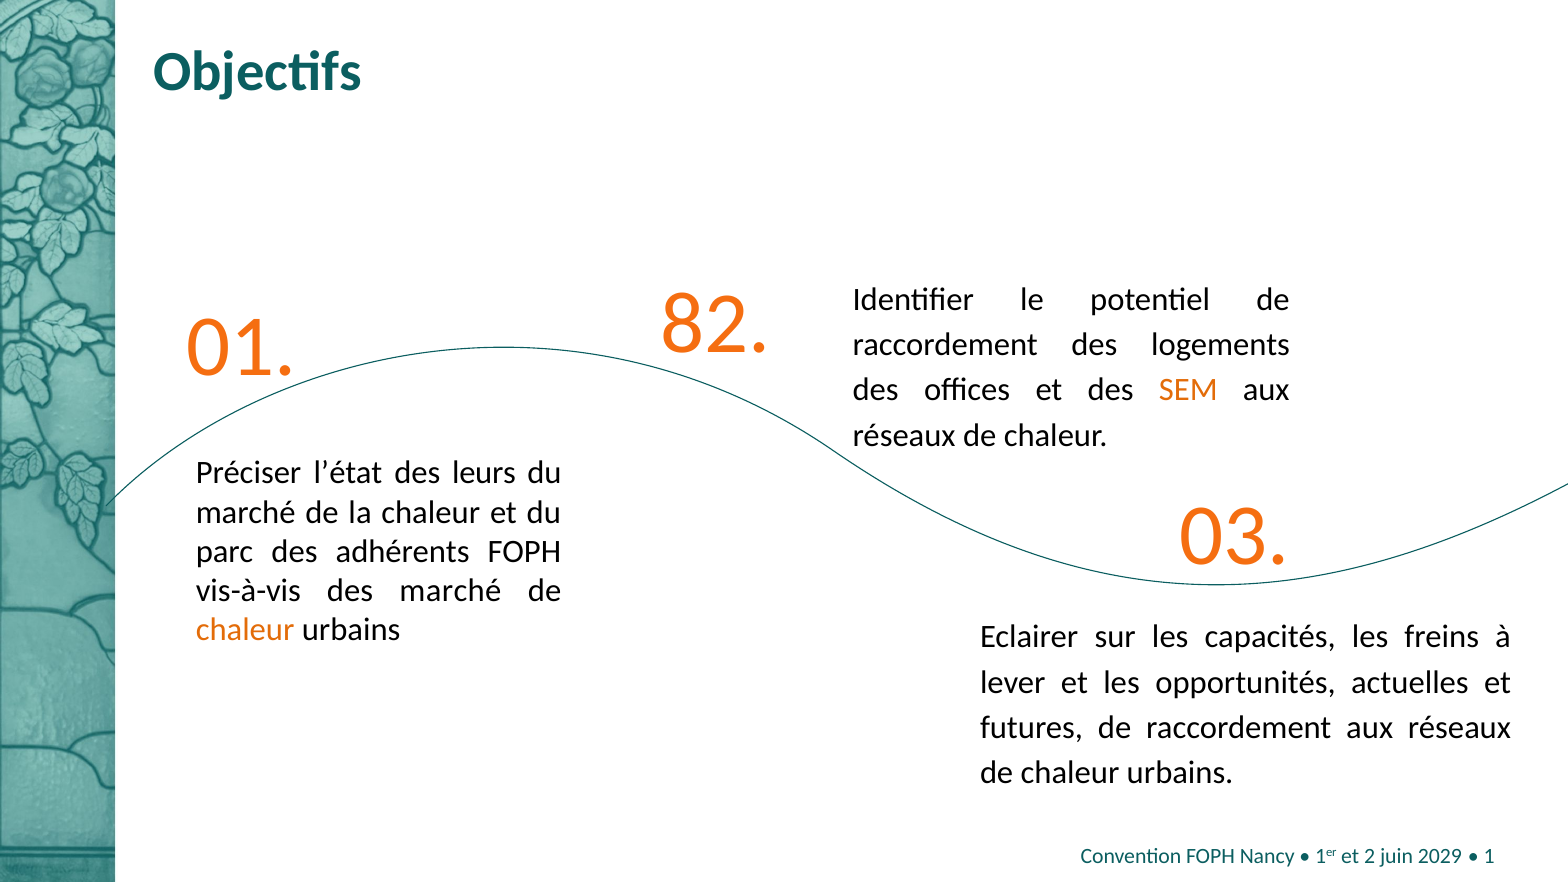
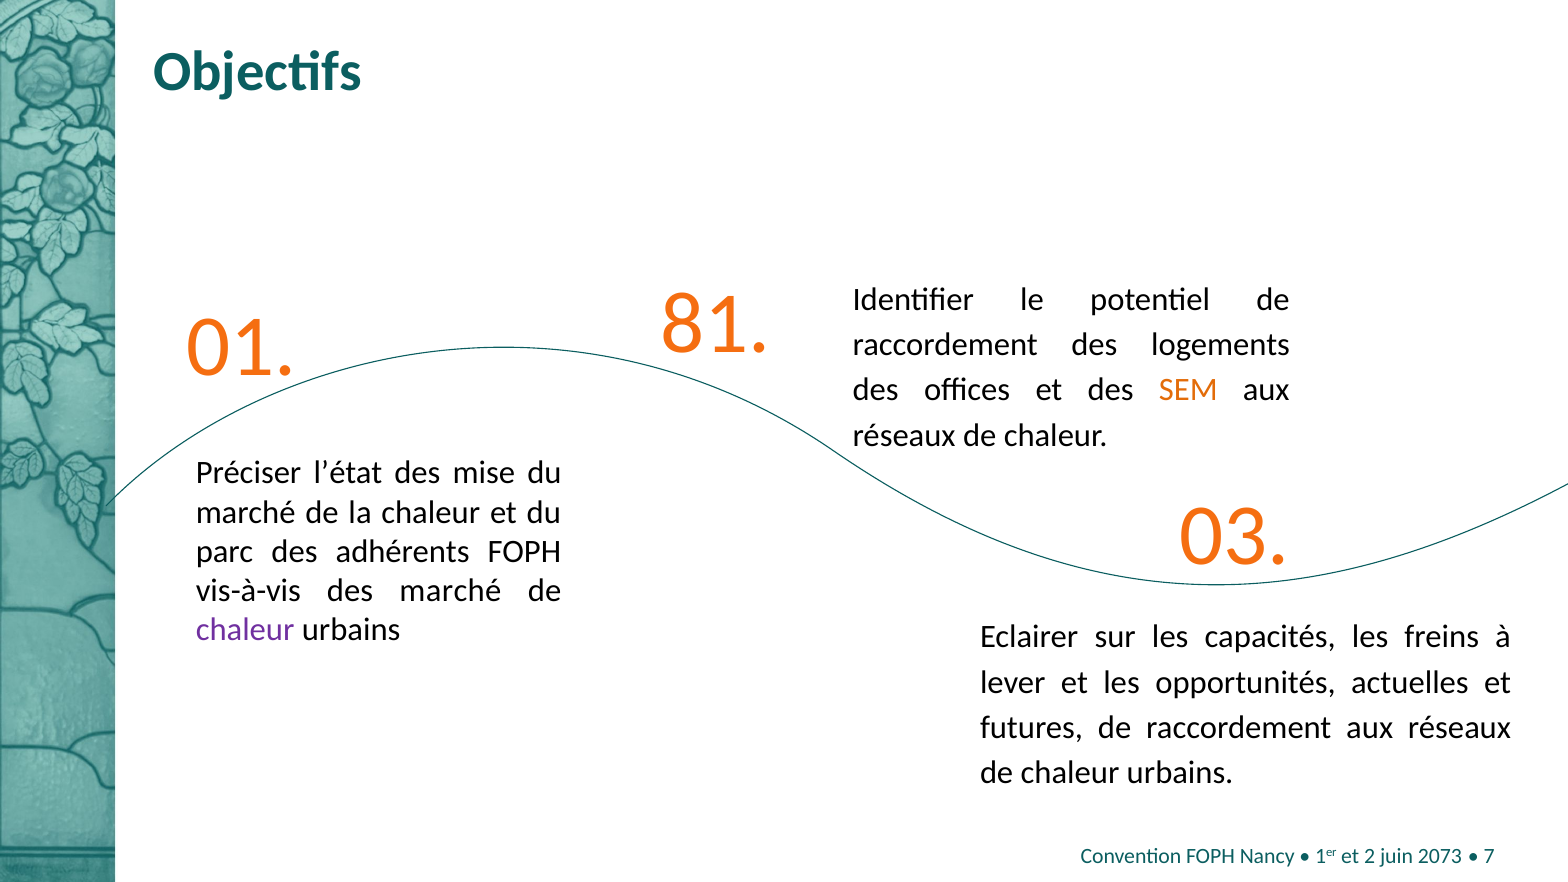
82: 82 -> 81 (715, 324)
leurs: leurs -> mise (484, 473)
chaleur colour: orange -> purple (245, 630)
2029: 2029 -> 2073 (1440, 856)
1: 1 -> 7 (1489, 856)
